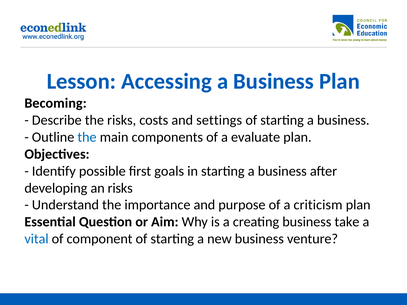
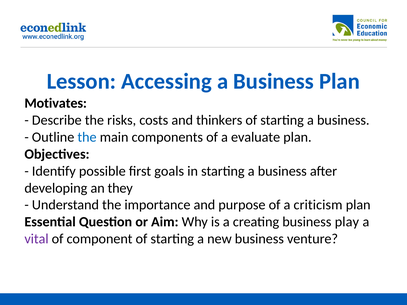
Becoming: Becoming -> Motivates (56, 103)
settings: settings -> thinkers (219, 120)
an risks: risks -> they (120, 188)
take: take -> play (347, 222)
vital colour: blue -> purple (36, 239)
